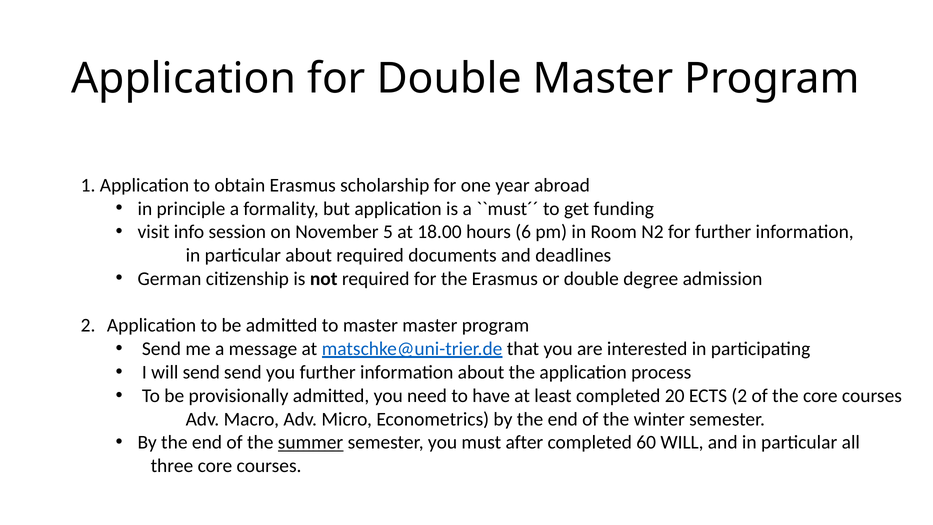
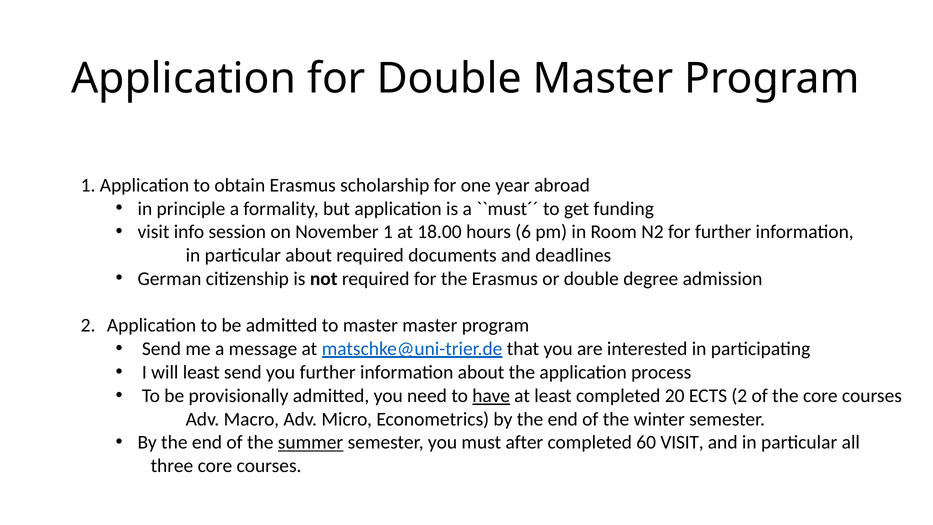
November 5: 5 -> 1 (388, 232)
will send: send -> least (201, 372)
have underline: none -> present (491, 396)
60 WILL: WILL -> VISIT (682, 442)
